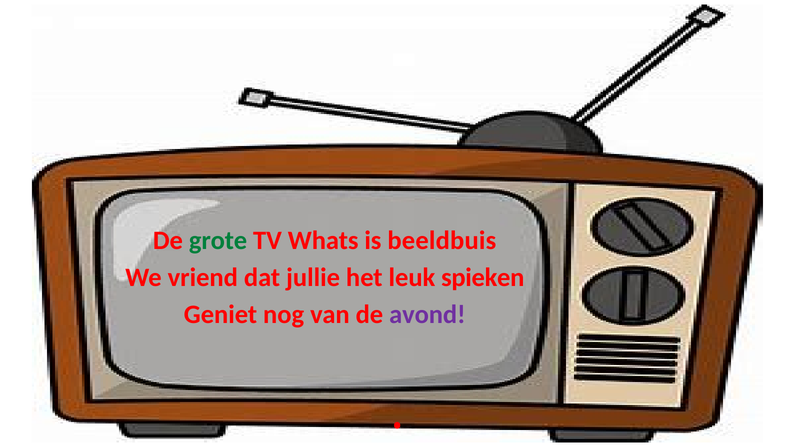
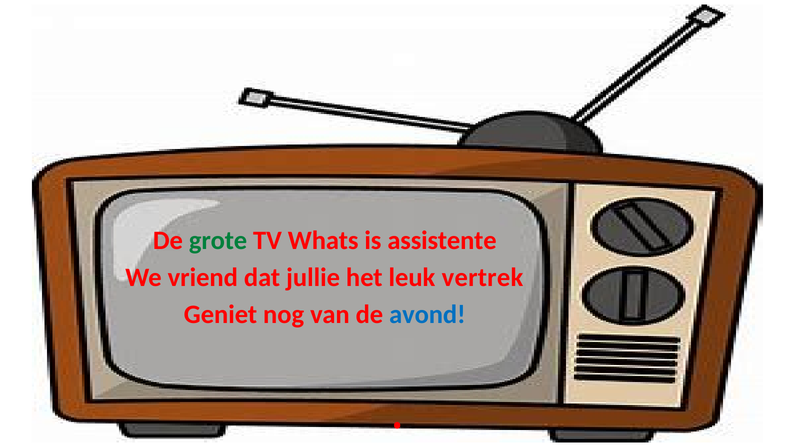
beeldbuis: beeldbuis -> assistente (442, 241)
spieken: spieken -> vertrek (482, 278)
avond colour: purple -> blue (427, 315)
